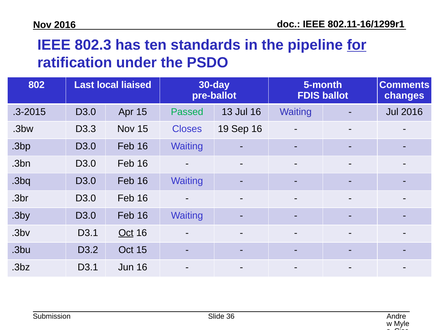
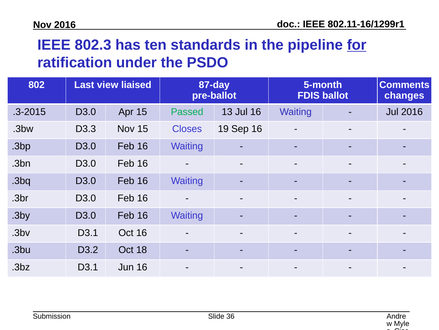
local: local -> view (108, 85)
30-day: 30-day -> 87-day (214, 85)
Oct underline: present -> none (126, 232)
Oct 15: 15 -> 18 (142, 250)
